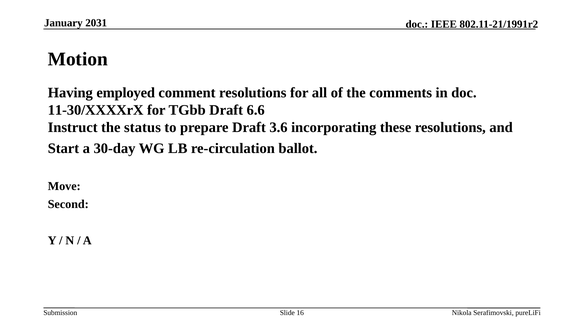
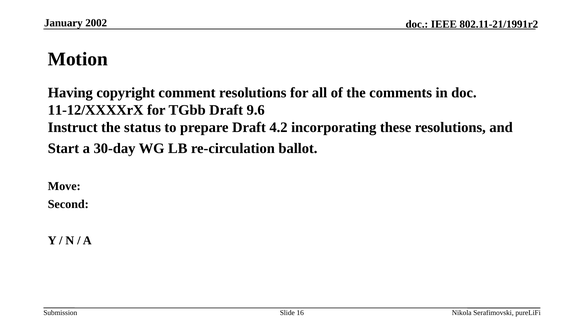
2031: 2031 -> 2002 (96, 23)
employed: employed -> copyright (126, 93)
11-30/XXXXrX: 11-30/XXXXrX -> 11-12/XXXXrX (96, 110)
6.6: 6.6 -> 9.6 (256, 110)
3.6: 3.6 -> 4.2 (279, 127)
